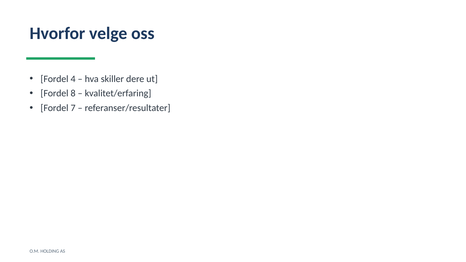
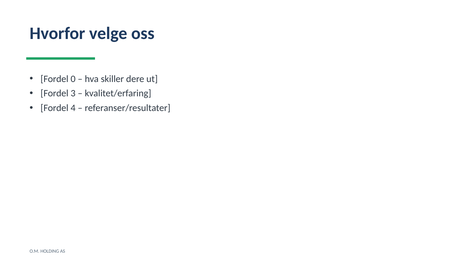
4: 4 -> 0 (73, 79)
8: 8 -> 3 (73, 93)
7: 7 -> 4 (73, 108)
